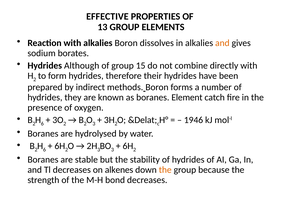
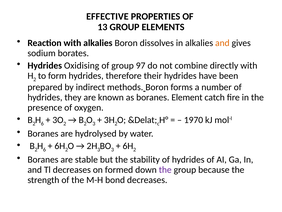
Although: Although -> Oxidising (82, 66)
15: 15 -> 97 (141, 66)
1946: 1946 -> 1970 (194, 120)
alkenes: alkenes -> formed (119, 169)
the colour: orange -> purple (165, 169)
